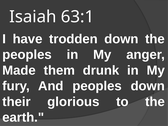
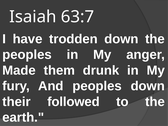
63:1: 63:1 -> 63:7 (78, 17)
glorious: glorious -> followed (73, 102)
